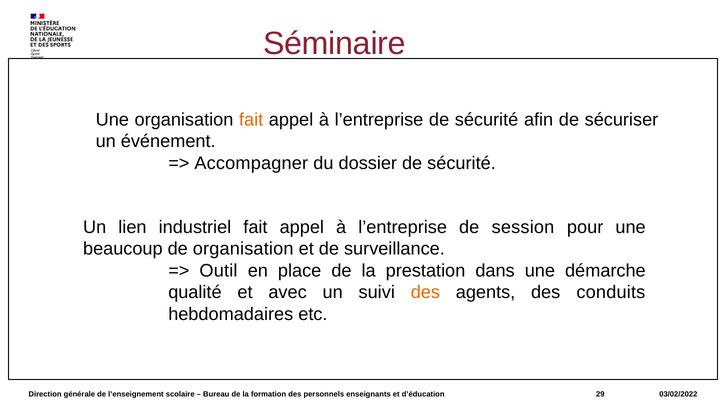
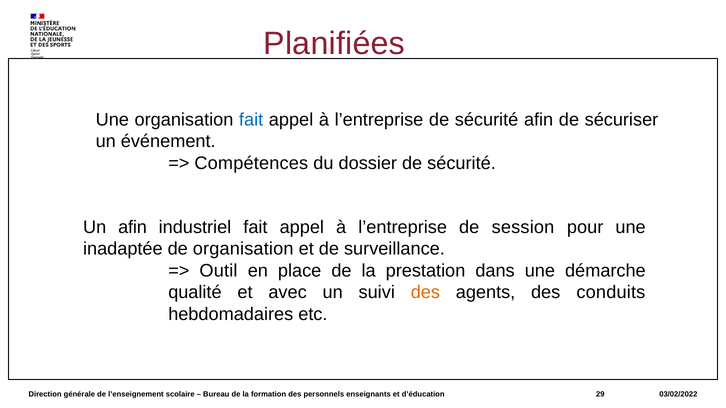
Séminaire: Séminaire -> Planifiées (334, 44)
fait colour: orange -> blue (251, 120)
Accompagner: Accompagner -> Compétences (251, 163)
Un lien: lien -> afin (133, 227)
beaucoup: beaucoup -> inadaptée (123, 249)
